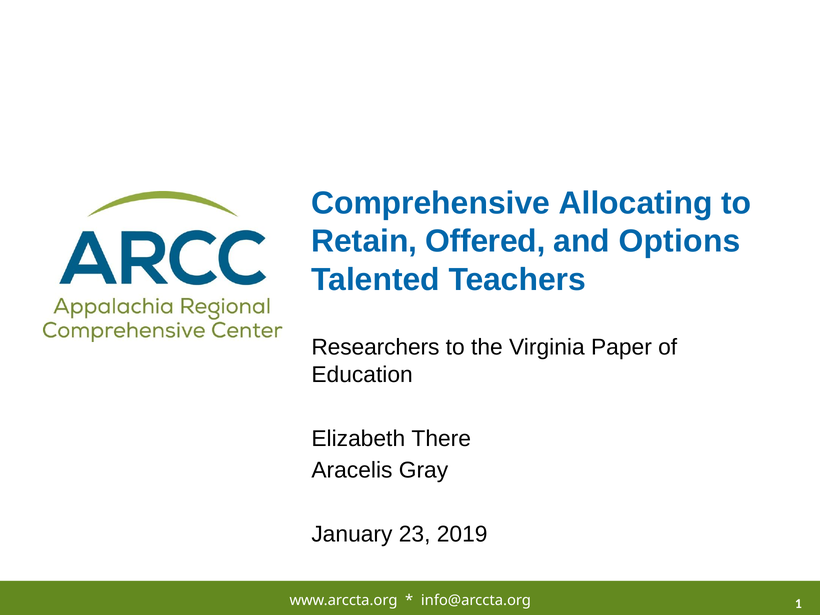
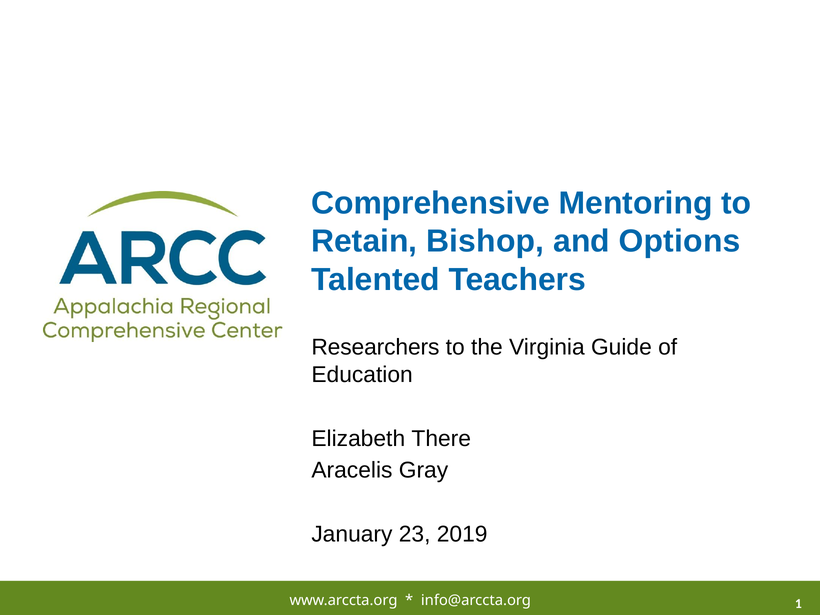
Allocating: Allocating -> Mentoring (636, 203)
Offered: Offered -> Bishop (485, 241)
Paper: Paper -> Guide (621, 347)
